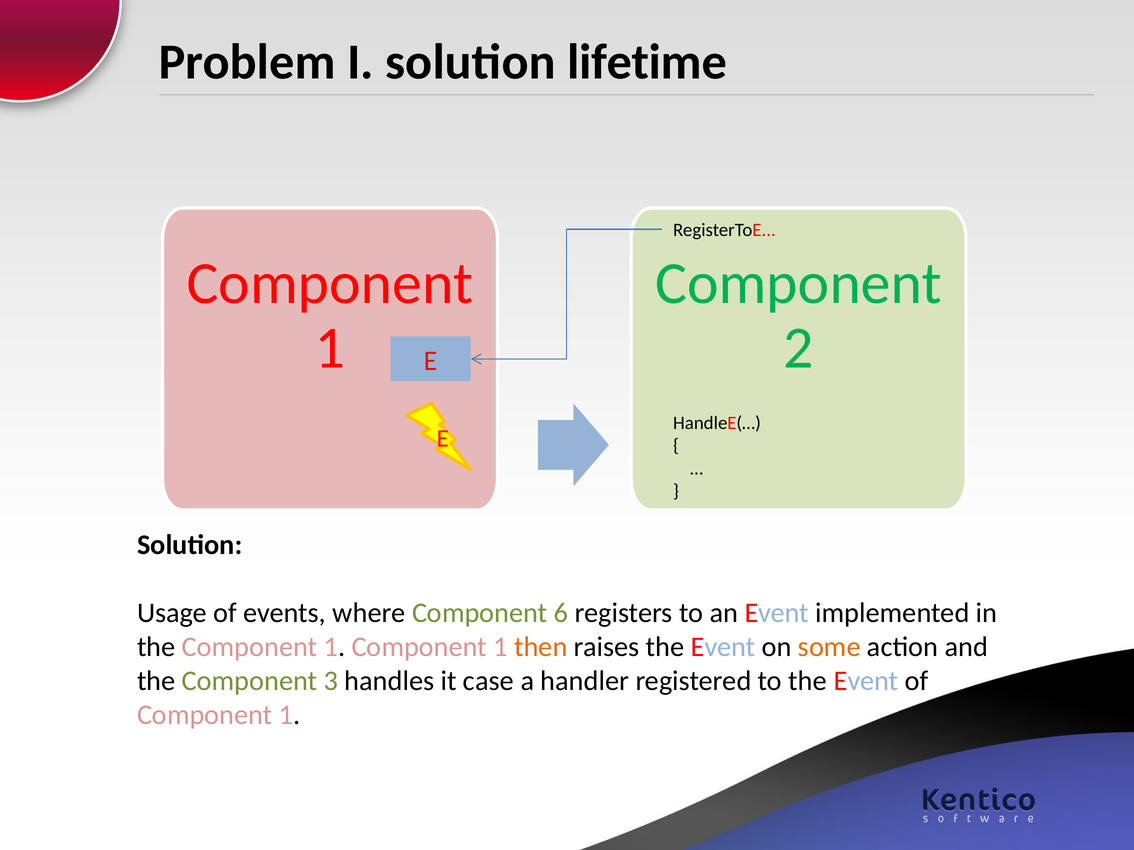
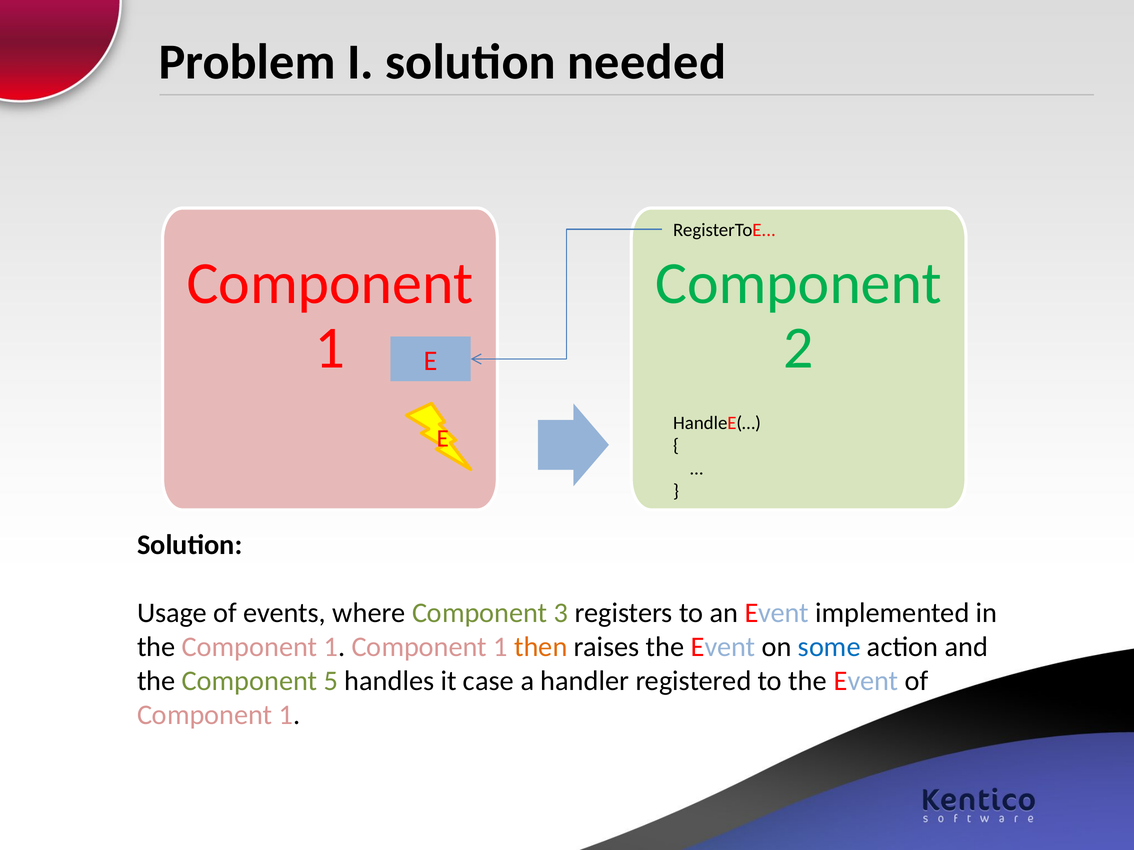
lifetime: lifetime -> needed (647, 62)
6: 6 -> 3 (561, 613)
some colour: orange -> blue (829, 647)
3: 3 -> 5 (331, 681)
